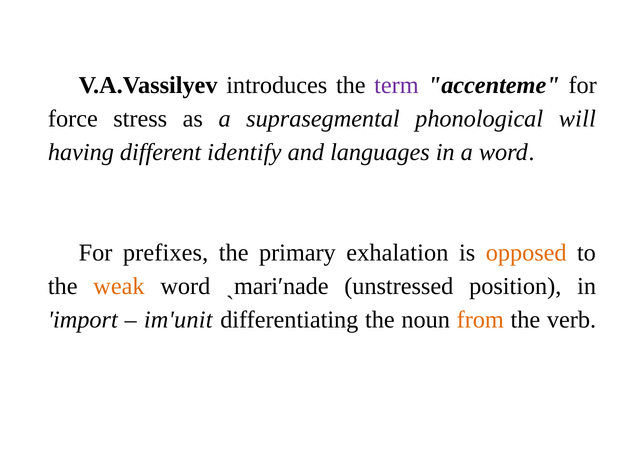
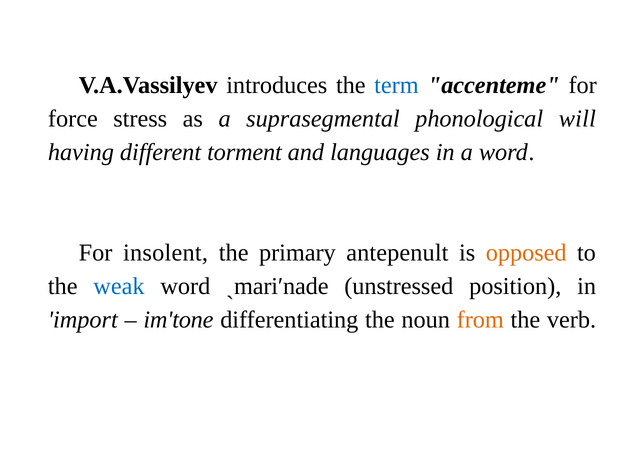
term colour: purple -> blue (396, 85)
identify: identify -> torment (244, 153)
prefixes: prefixes -> insolent (166, 253)
exhalation: exhalation -> antepenult (397, 253)
weak colour: orange -> blue (119, 287)
im'unit: im'unit -> im'tone (178, 320)
